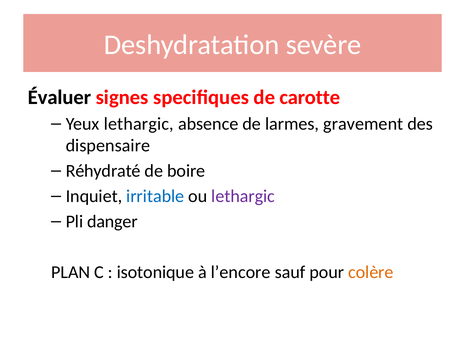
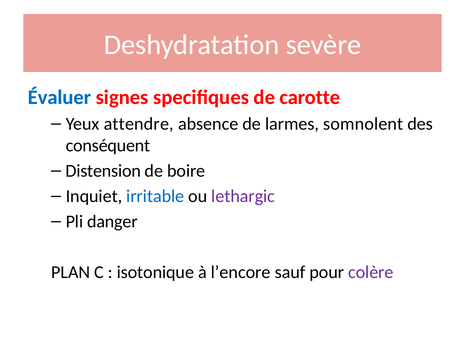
Évaluer colour: black -> blue (59, 98)
Yeux lethargic: lethargic -> attendre (139, 124)
gravement: gravement -> somnolent (363, 124)
dispensaire: dispensaire -> conséquent (108, 146)
Réhydraté: Réhydraté -> Distension (103, 171)
colère colour: orange -> purple (371, 273)
